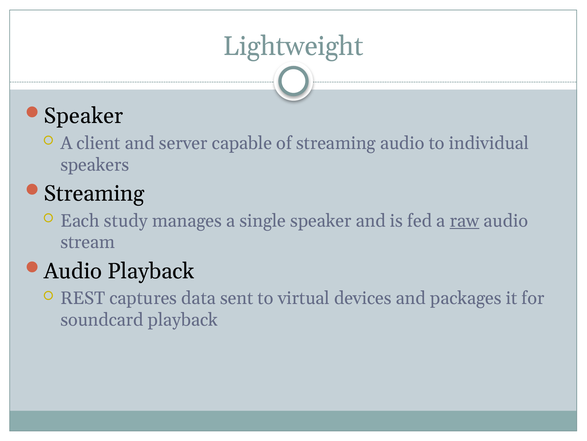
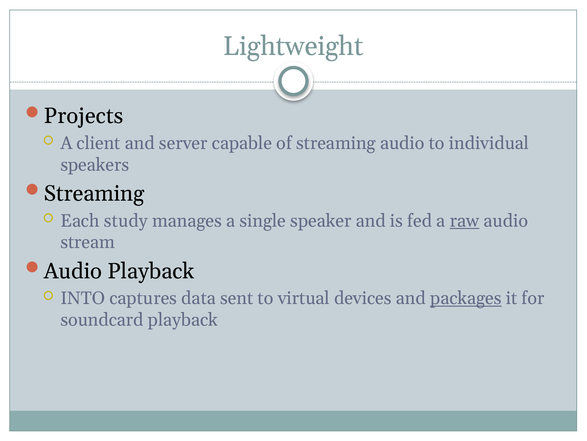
Speaker: Speaker -> Projects (84, 116)
REST: REST -> INTO (83, 298)
packages underline: none -> present (466, 298)
